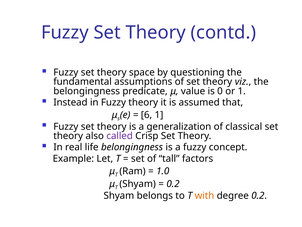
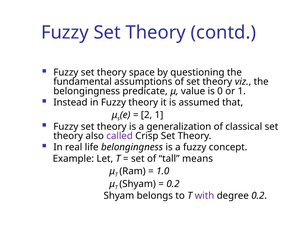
6: 6 -> 2 (146, 115)
factors: factors -> means (198, 158)
with colour: orange -> purple (204, 195)
